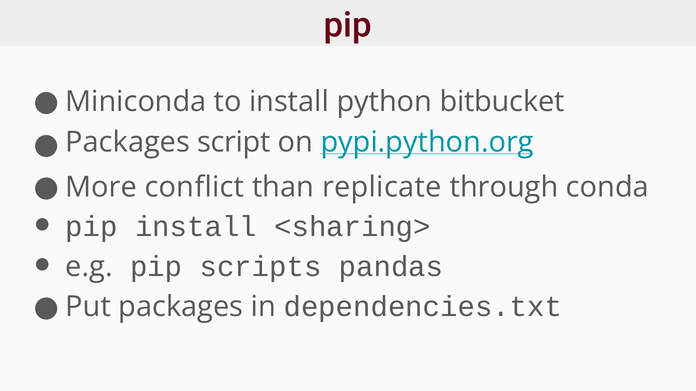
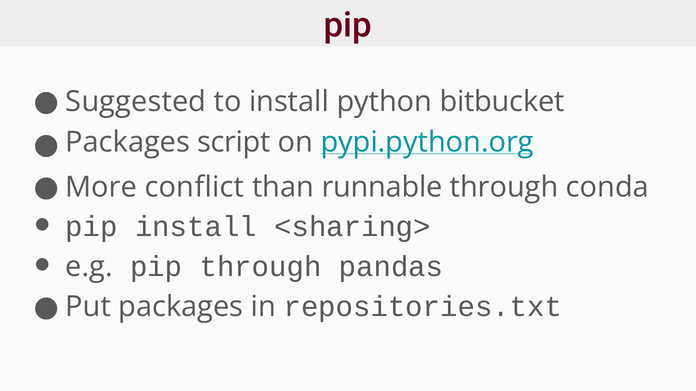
Miniconda: Miniconda -> Suggested (136, 102)
replicate: replicate -> runnable (382, 187)
pip scripts: scripts -> through (261, 267)
dependencies.txt: dependencies.txt -> repositories.txt (423, 307)
